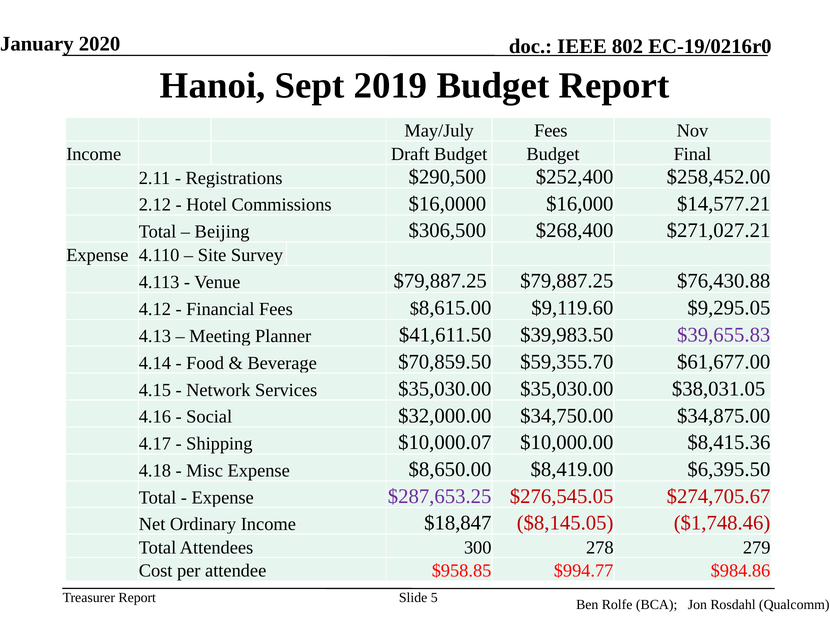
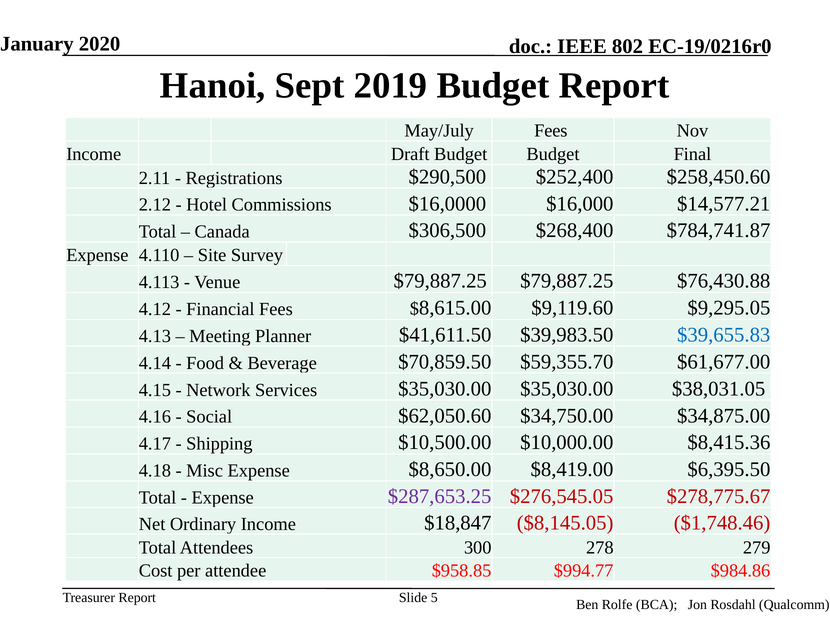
$258,452.00: $258,452.00 -> $258,450.60 (719, 177)
Beijing: Beijing -> Canada (222, 232)
$271,027.21: $271,027.21 -> $784,741.87 (719, 230)
$39,655.83 colour: purple -> blue (724, 335)
$32,000.00: $32,000.00 -> $62,050.60 (445, 415)
$10,000.07: $10,000.07 -> $10,500.00 (445, 442)
$274,705.67: $274,705.67 -> $278,775.67 (719, 496)
